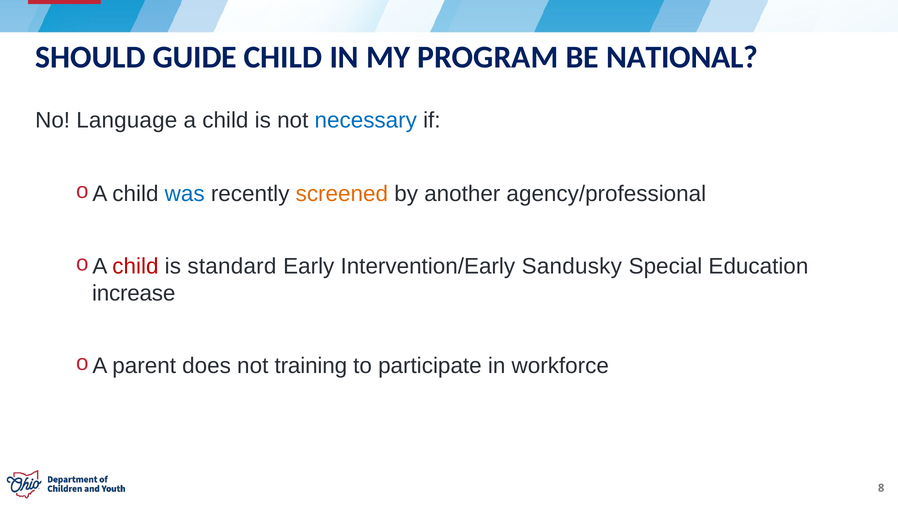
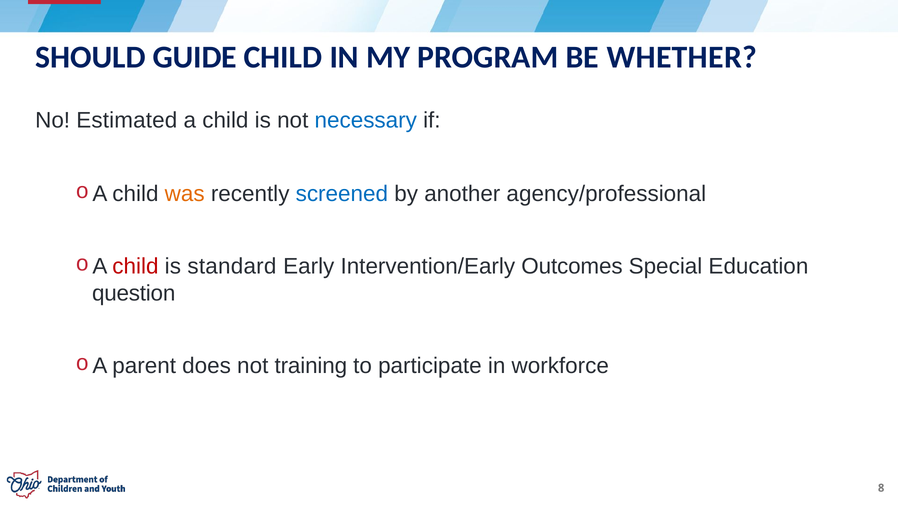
NATIONAL: NATIONAL -> WHETHER (682, 57)
Language: Language -> Estimated (127, 121)
was colour: blue -> orange (185, 194)
screened colour: orange -> blue (342, 194)
Sandusky: Sandusky -> Outcomes (572, 266)
increase: increase -> question (134, 293)
